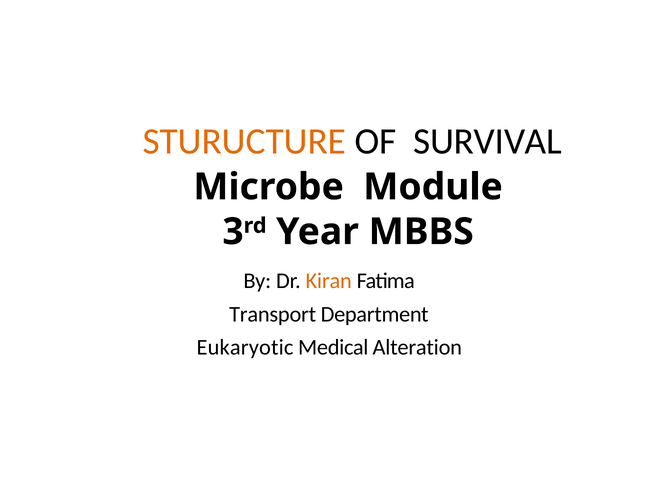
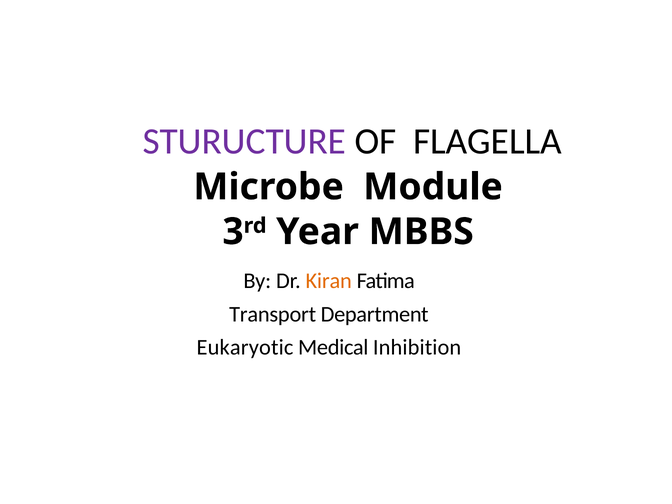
STURUCTURE colour: orange -> purple (244, 141)
SURVIVAL: SURVIVAL -> FLAGELLA (488, 141)
Alteration: Alteration -> Inhibition (417, 348)
